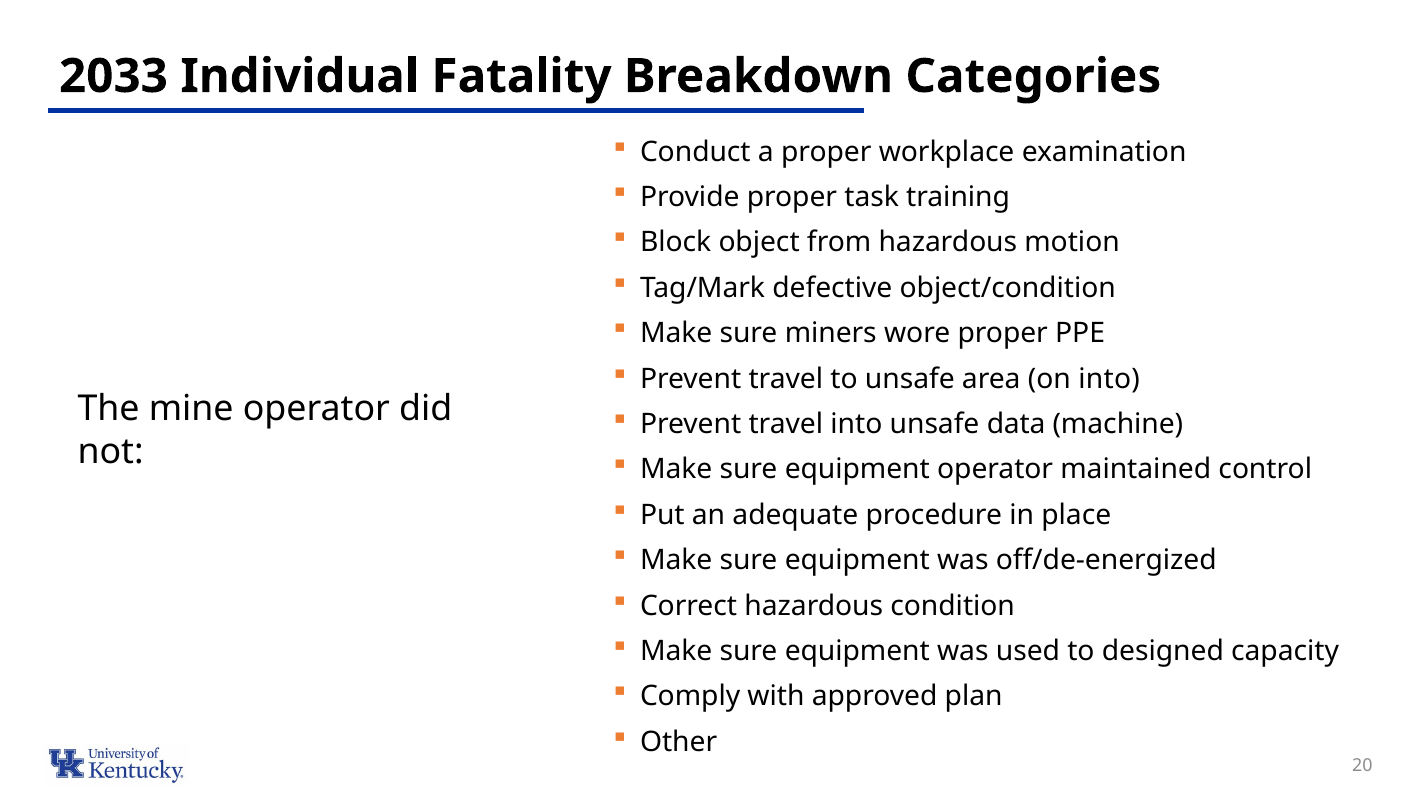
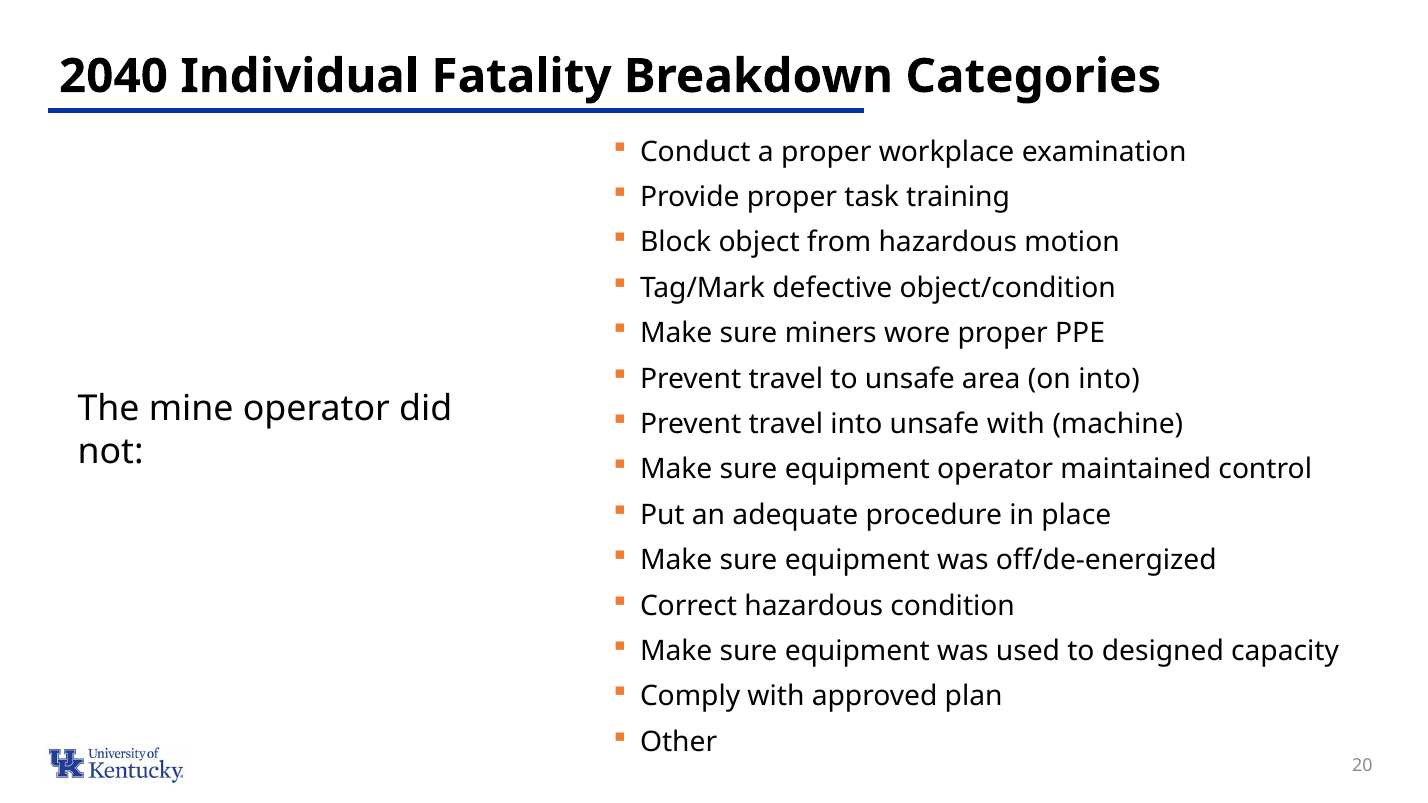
2033: 2033 -> 2040 (113, 76)
unsafe data: data -> with (1016, 424)
